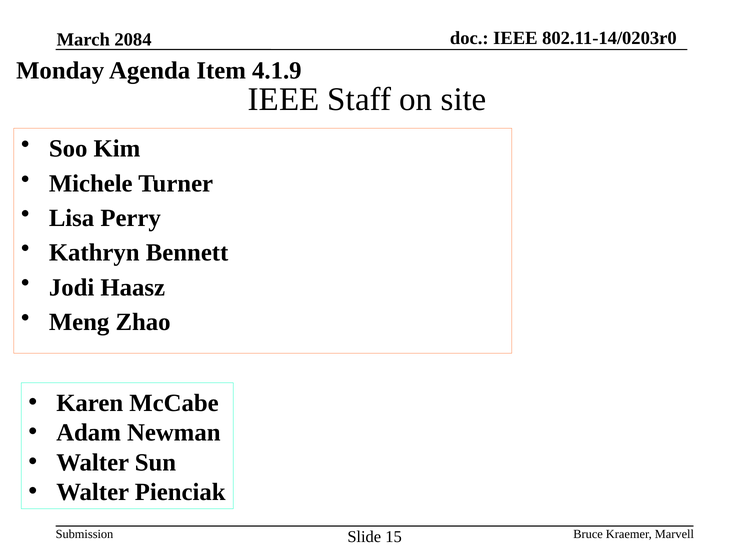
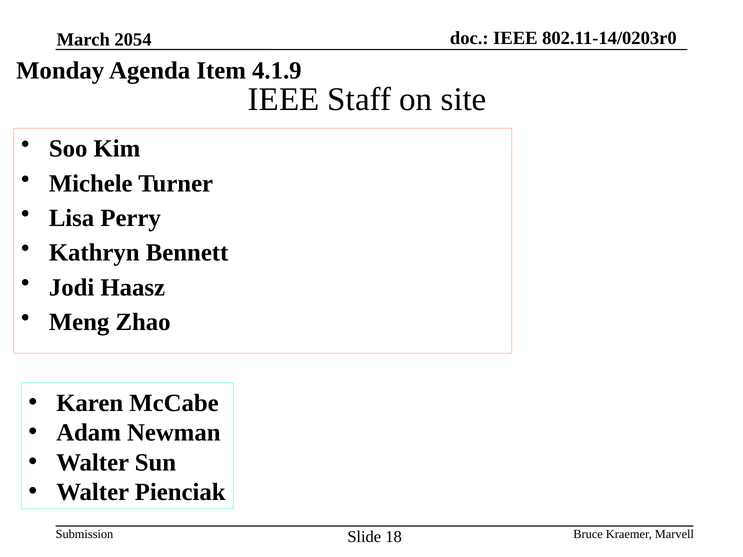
2084: 2084 -> 2054 (133, 40)
15: 15 -> 18 (394, 537)
